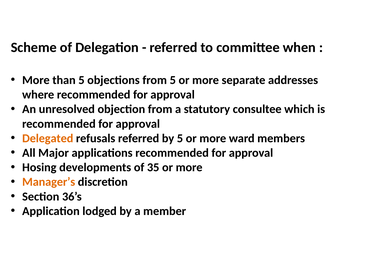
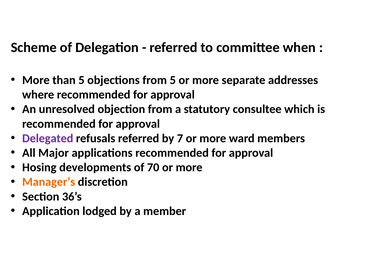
Delegated colour: orange -> purple (48, 139)
by 5: 5 -> 7 (180, 139)
35: 35 -> 70 (153, 168)
